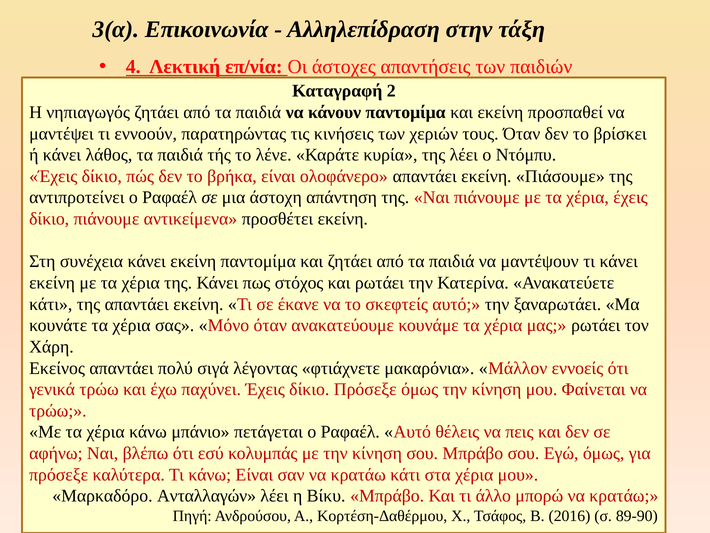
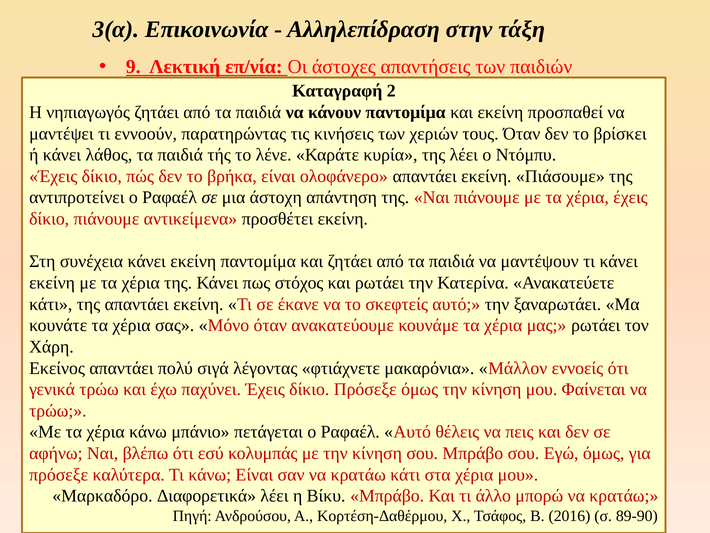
4: 4 -> 9 (133, 67)
Ανταλλαγών: Ανταλλαγών -> Διαφορετικά (207, 496)
